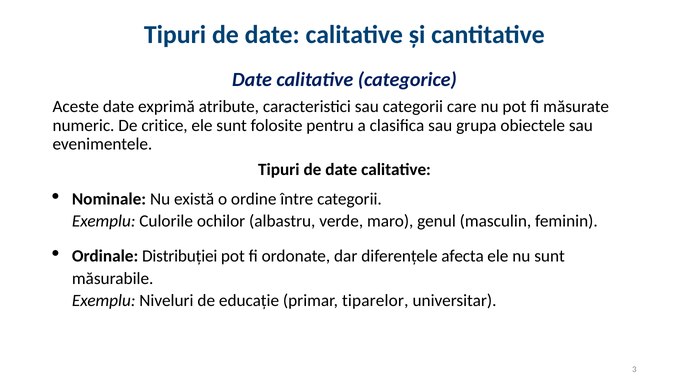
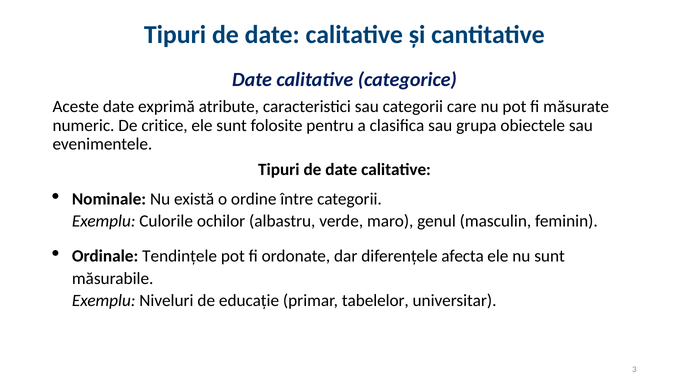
Distribuției: Distribuției -> Tendințele (180, 257)
tiparelor: tiparelor -> tabelelor (375, 301)
